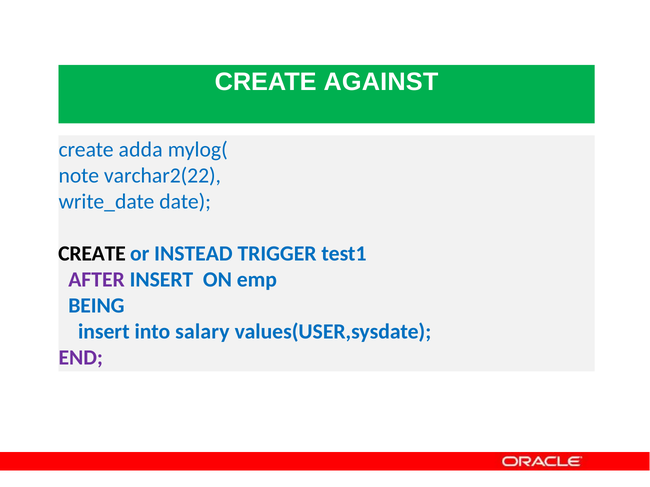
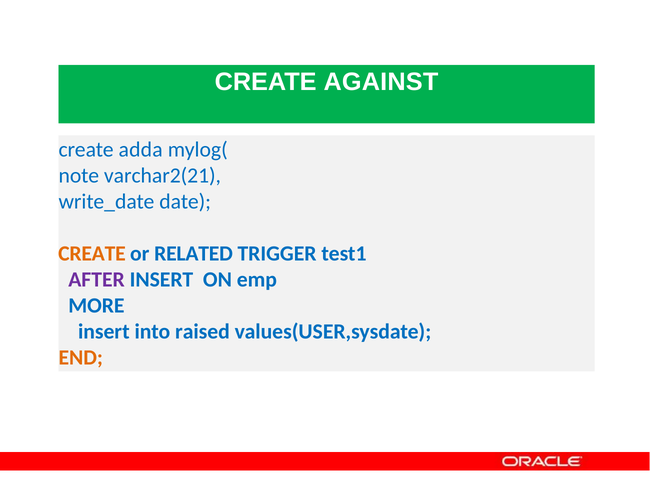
varchar2(22: varchar2(22 -> varchar2(21 (162, 176)
CREATE colour: black -> orange (92, 254)
INSTEAD: INSTEAD -> RELATED (194, 254)
BEING: BEING -> MORE (96, 306)
salary: salary -> raised (202, 332)
END colour: purple -> orange (81, 358)
